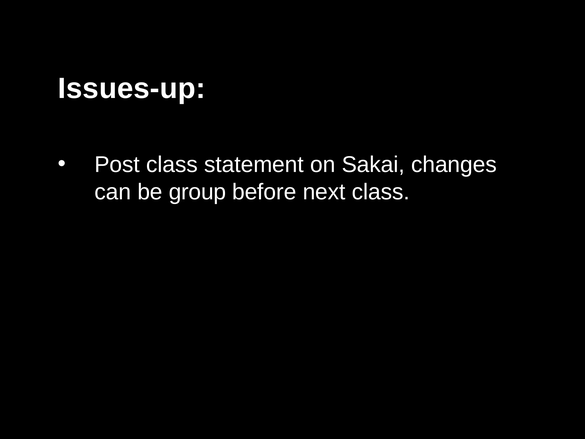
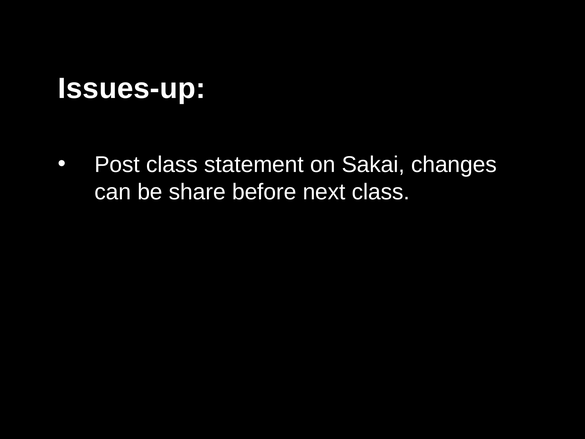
group: group -> share (197, 192)
